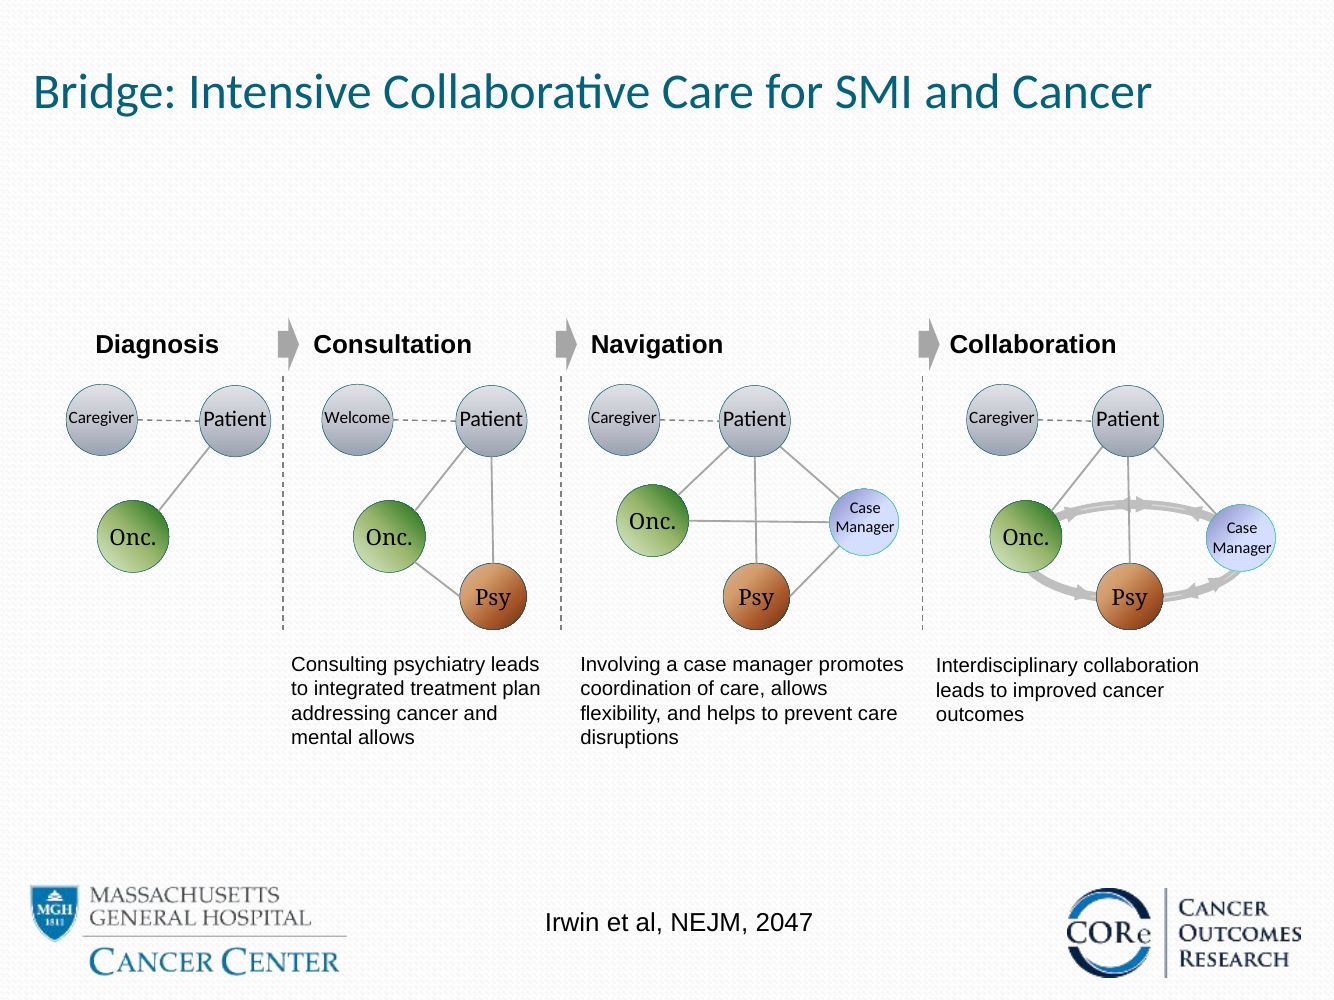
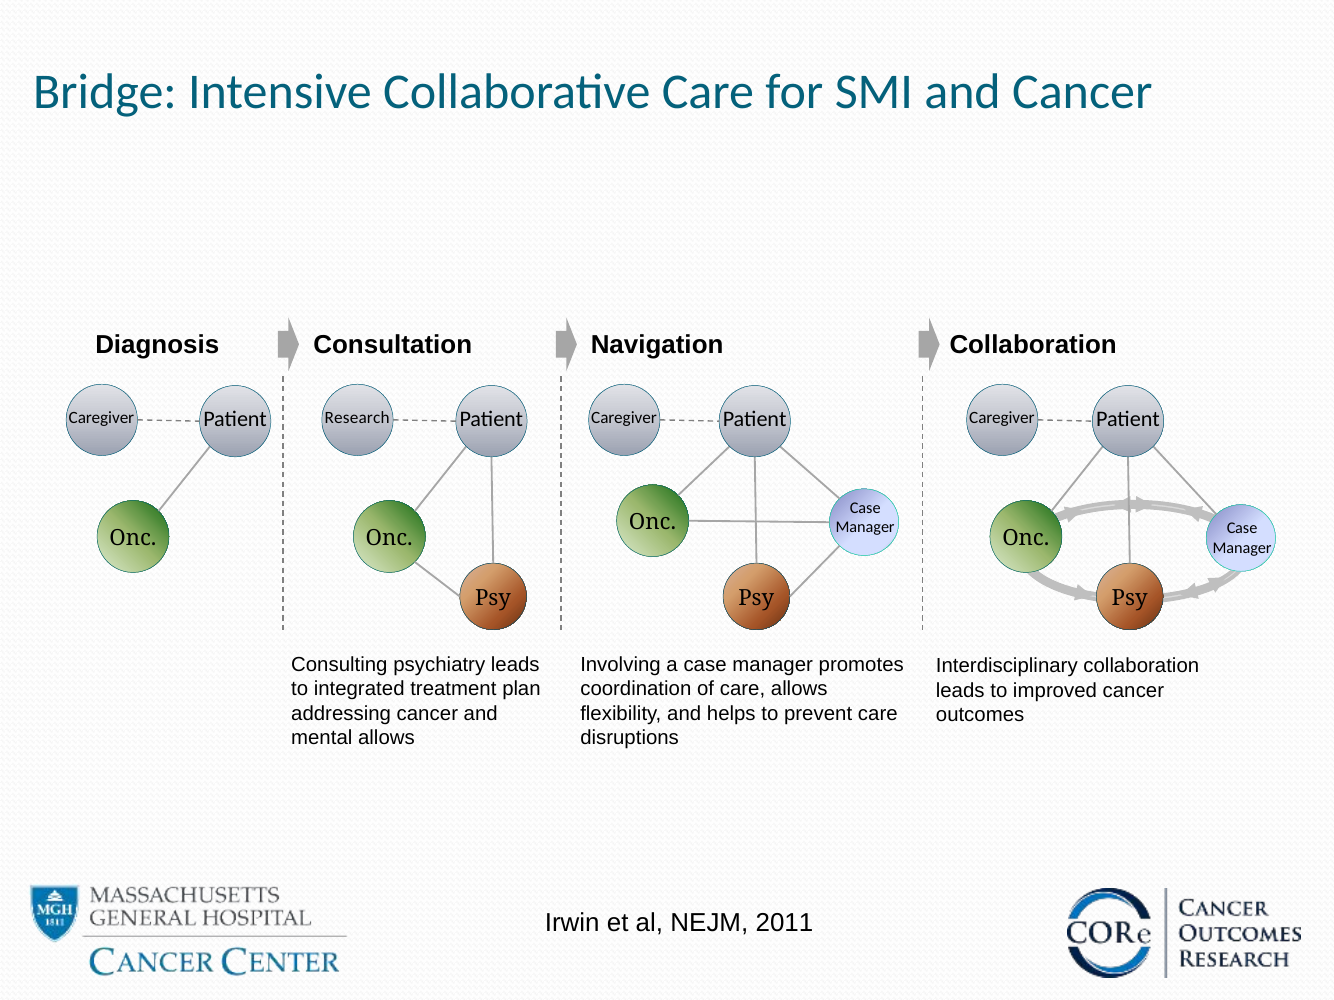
Welcome: Welcome -> Research (357, 418)
2047: 2047 -> 2011 (784, 924)
